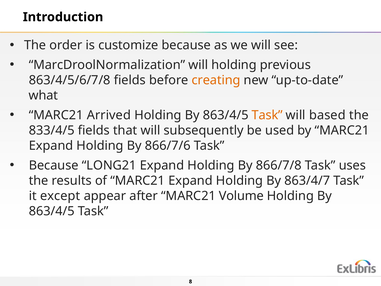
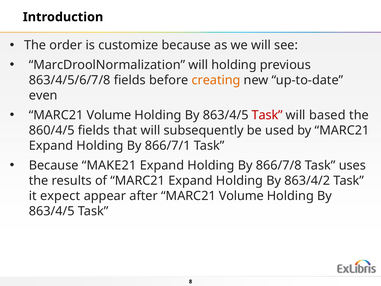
what: what -> even (43, 95)
Arrived: Arrived -> Volume (109, 115)
Task colour: orange -> red (267, 115)
833/4/5: 833/4/5 -> 860/4/5 (52, 130)
866/7/6: 866/7/6 -> 866/7/1 (168, 146)
LONG21: LONG21 -> MAKE21 (109, 165)
863/4/7: 863/4/7 -> 863/4/2 (307, 180)
except: except -> expect (60, 196)
